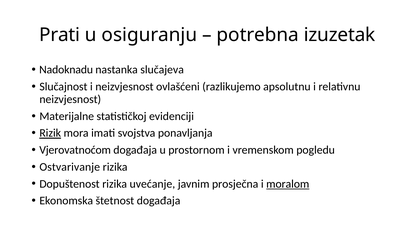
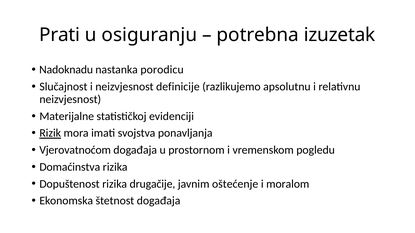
slučajeva: slučajeva -> porodicu (162, 70)
ovlašćeni: ovlašćeni -> definicije (178, 87)
Ostvarivanje: Ostvarivanje -> Domaćinstva (70, 167)
uvećanje: uvećanje -> drugačije (152, 184)
prosječna: prosječna -> oštećenje (235, 184)
moralom underline: present -> none (288, 184)
